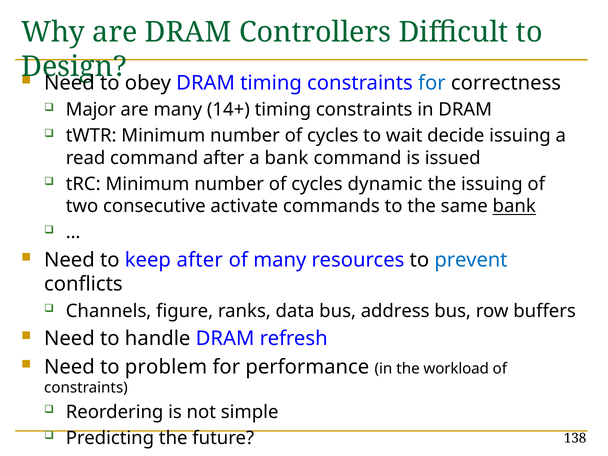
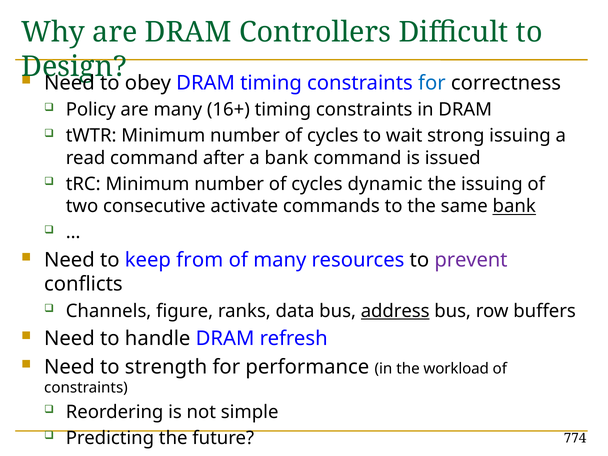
Major: Major -> Policy (91, 110)
14+: 14+ -> 16+ (228, 110)
decide: decide -> strong (456, 136)
keep after: after -> from (200, 260)
prevent colour: blue -> purple (471, 260)
address underline: none -> present (395, 311)
problem: problem -> strength (166, 367)
138: 138 -> 774 (575, 438)
